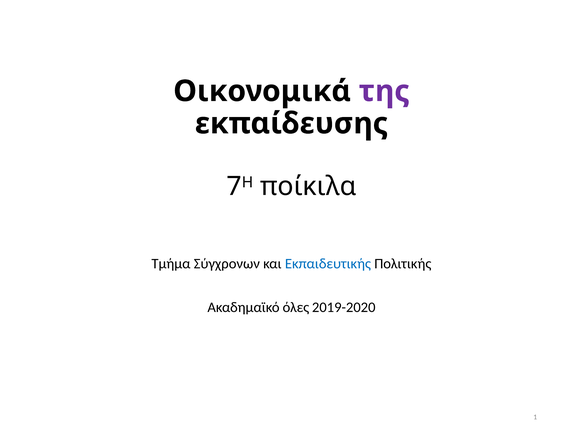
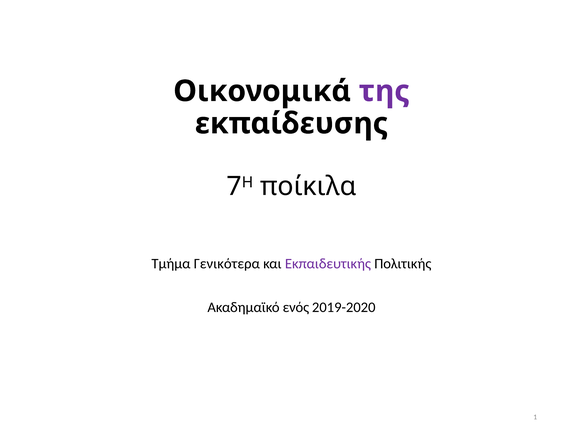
Σύγχρονων: Σύγχρονων -> Γενικότερα (227, 264)
Εκπαιδευτικής colour: blue -> purple (328, 264)
όλες: όλες -> ενός (296, 308)
